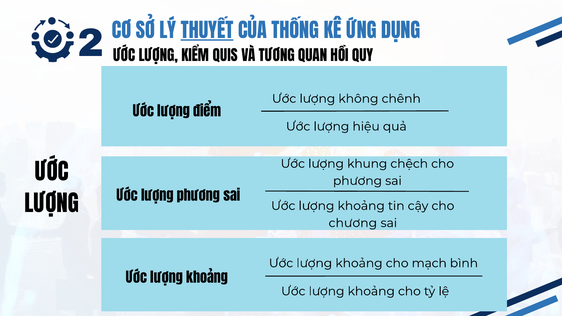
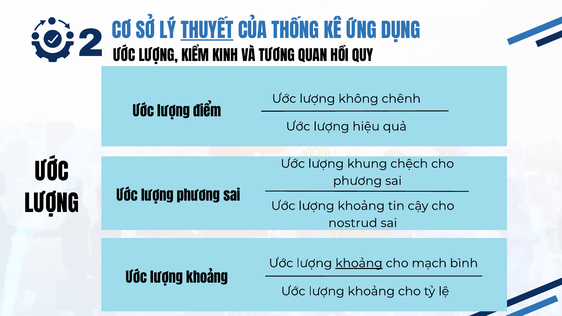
QUIS: QUIS -> KINH (225, 56)
chương: chương -> nostrud (353, 223)
khoảng underline: none -> present (359, 263)
